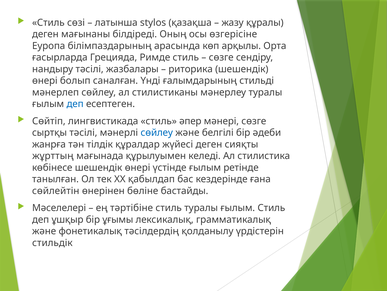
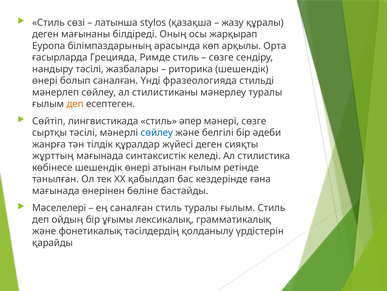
өзгерісіне: өзгерісіне -> жарқырап (233, 34)
ғалымдарының: ғалымдарының -> фразеологияда (200, 81)
деп colour: blue -> orange (75, 104)
құрылуымен: құрылуымен -> синтаксистік (156, 156)
үстінде: үстінде -> атынан (170, 167)
сөйлейтін: сөйлейтін -> мағынада (56, 190)
ең тәртібіне: тәртібіне -> саналған (132, 207)
ұшқыр: ұшқыр -> ойдың (67, 219)
стильдік: стильдік -> қарайды (52, 242)
